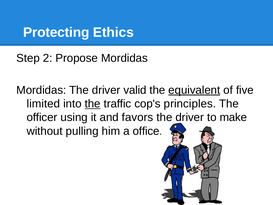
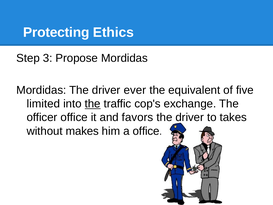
2: 2 -> 3 (48, 58)
valid: valid -> ever (135, 90)
equivalent underline: present -> none (194, 90)
principles: principles -> exchange (190, 104)
officer using: using -> office (74, 117)
make: make -> takes (233, 117)
pulling: pulling -> makes (82, 131)
